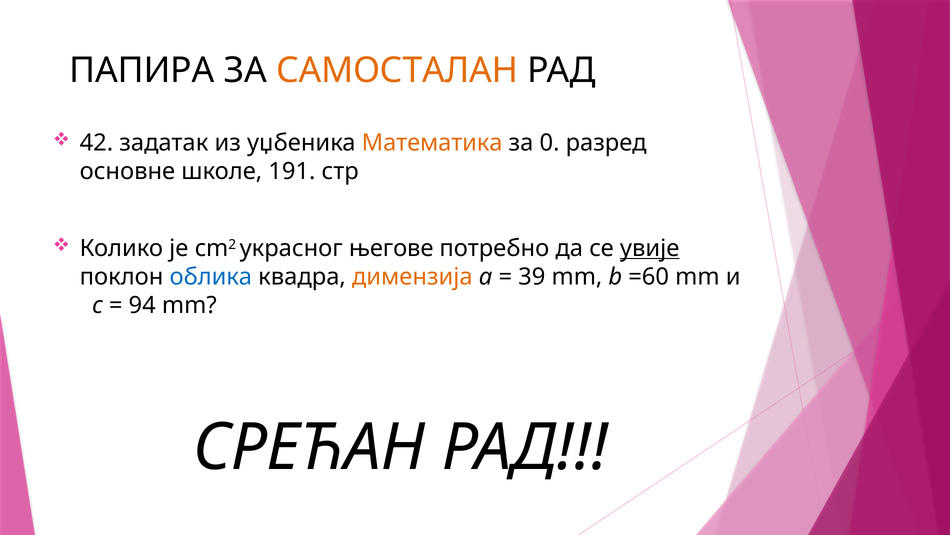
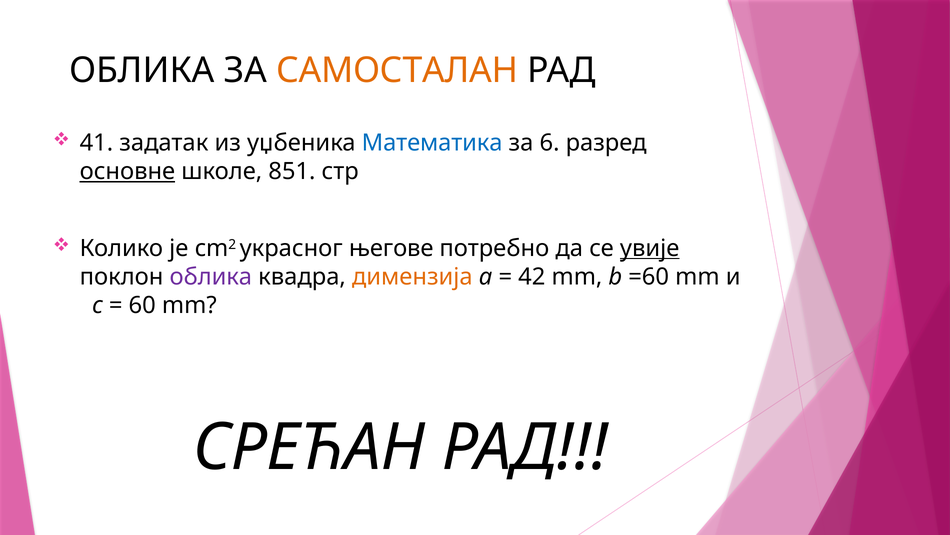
ПАПИРА: ПАПИРА -> ОБЛИКА (142, 71)
42: 42 -> 41 (96, 143)
Математика colour: orange -> blue (432, 143)
0: 0 -> 6 (550, 143)
основне underline: none -> present (127, 171)
191: 191 -> 851 (292, 171)
облика colour: blue -> purple (211, 276)
39: 39 -> 42 (532, 276)
94: 94 -> 60 (142, 305)
